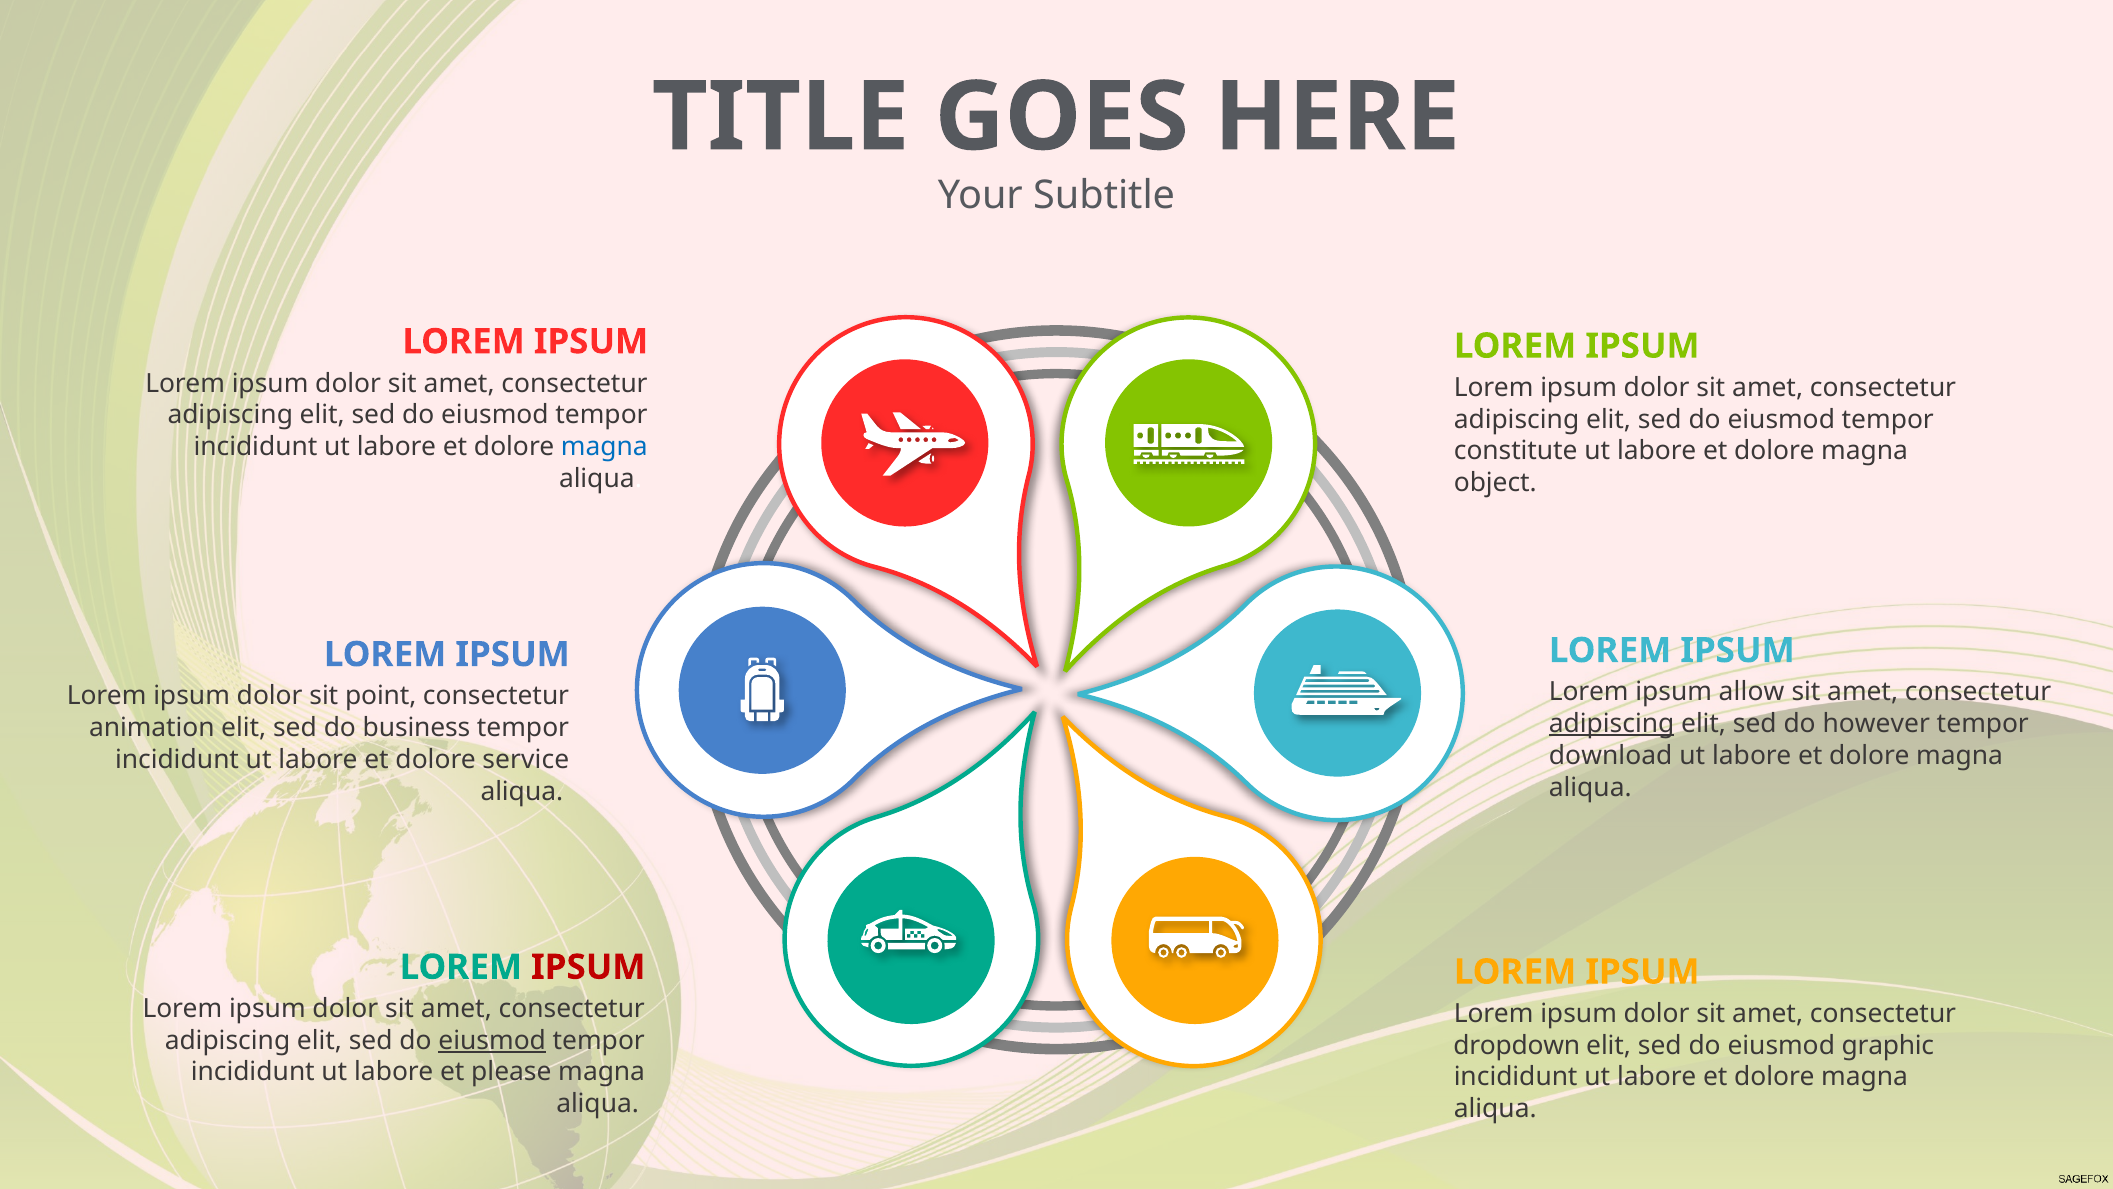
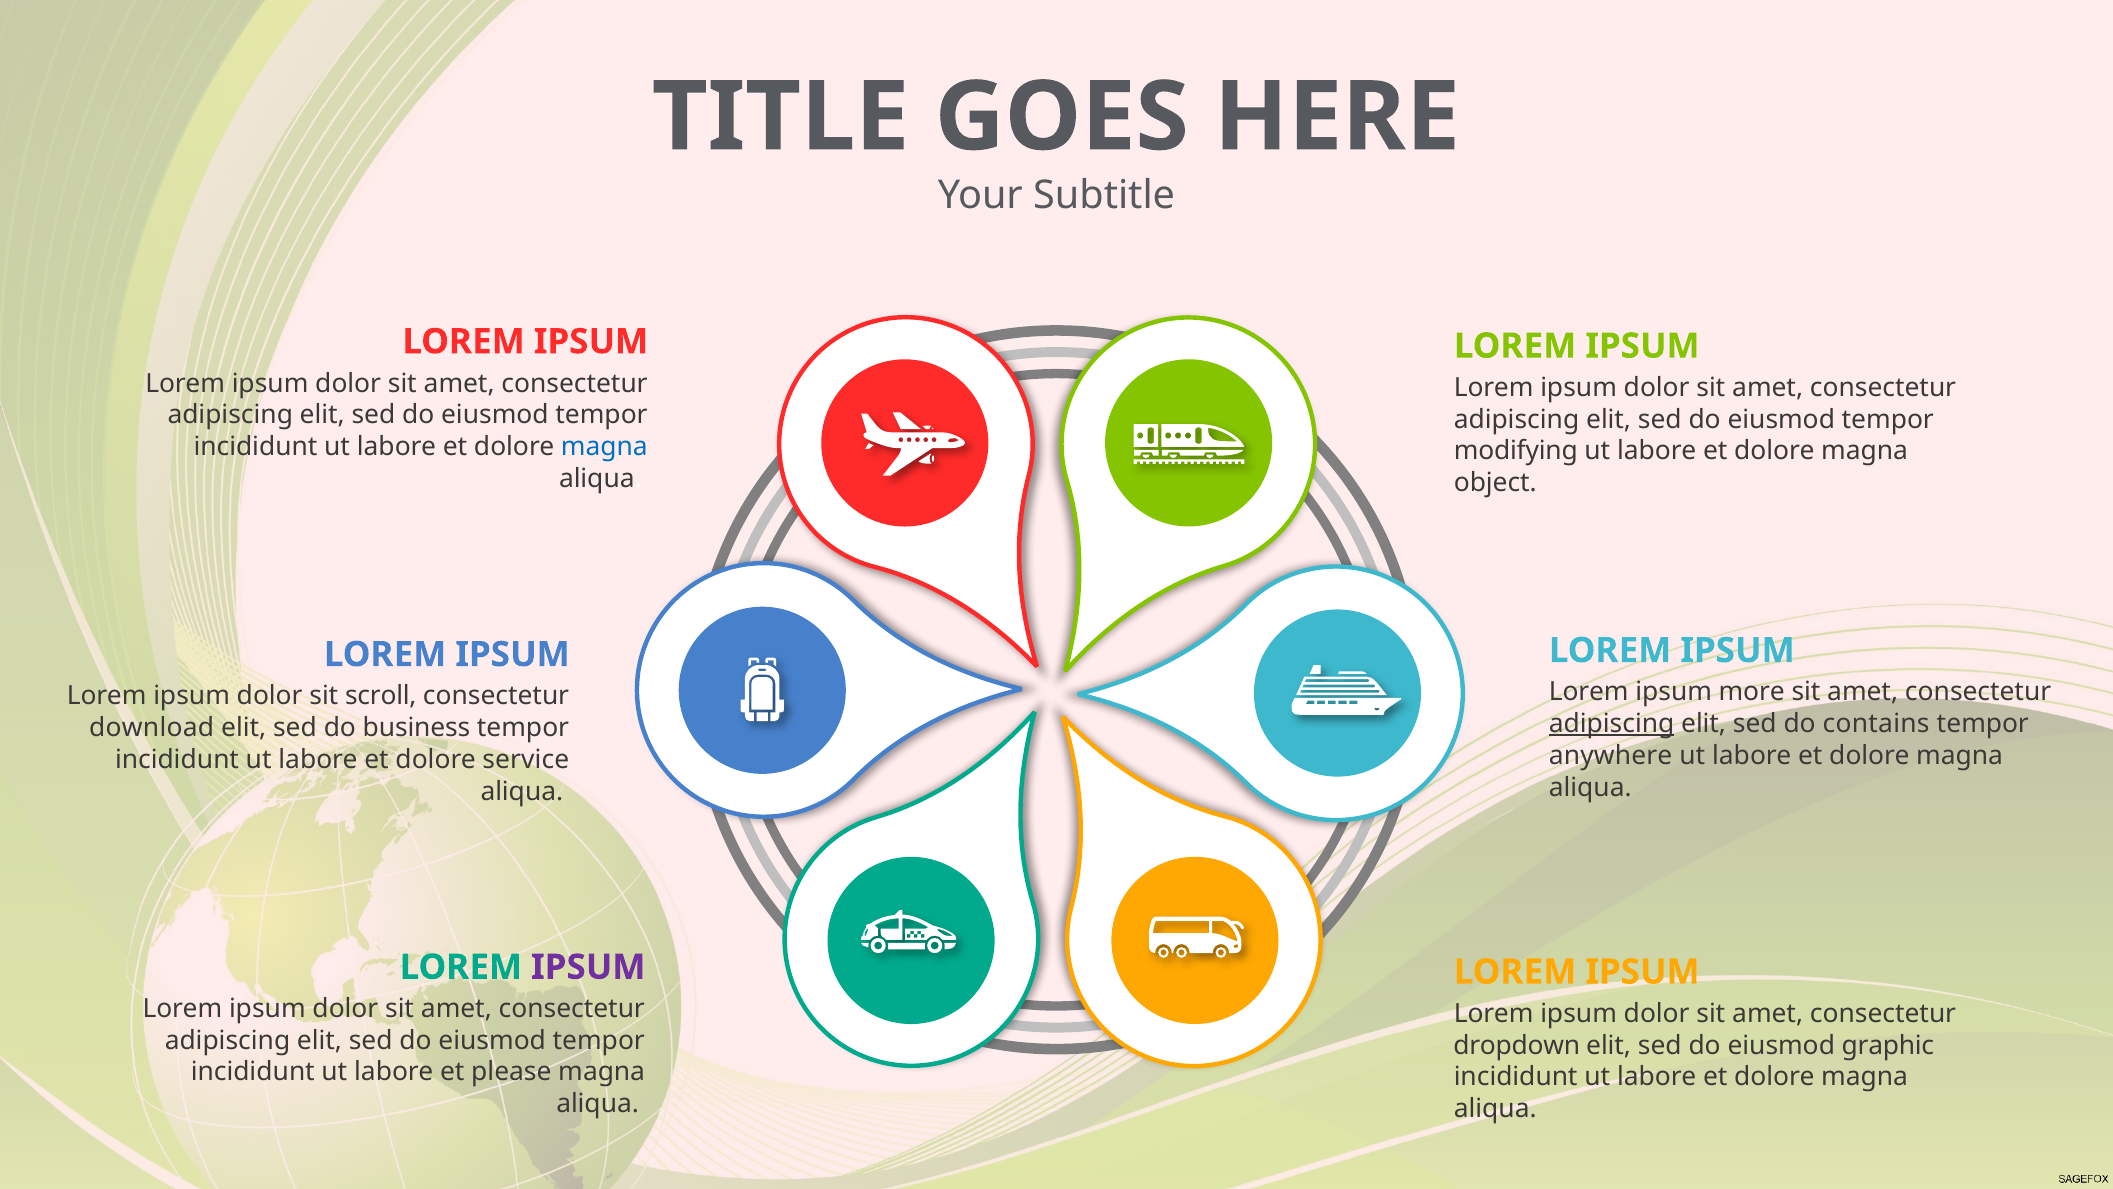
constitute: constitute -> modifying (1516, 451)
allow: allow -> more (1752, 692)
point: point -> scroll (381, 696)
however: however -> contains (1876, 724)
animation: animation -> download (152, 728)
download: download -> anywhere (1611, 755)
IPSUM colour: red -> purple (588, 967)
eiusmod underline: present -> none (492, 1040)
